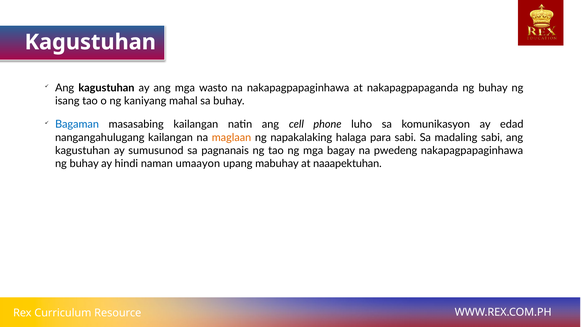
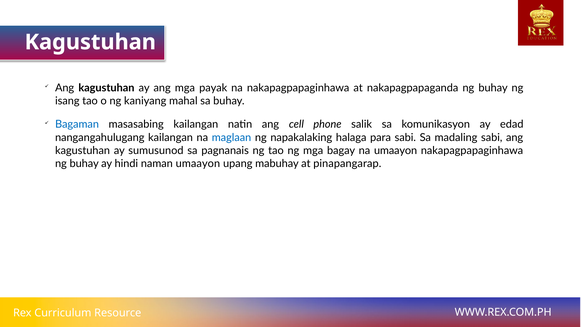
wasto: wasto -> payak (213, 88)
luho: luho -> salik (362, 124)
maglaan colour: orange -> blue (232, 137)
na pwedeng: pwedeng -> umaayon (396, 150)
naaapektuhan: naaapektuhan -> pinapangarap (347, 163)
